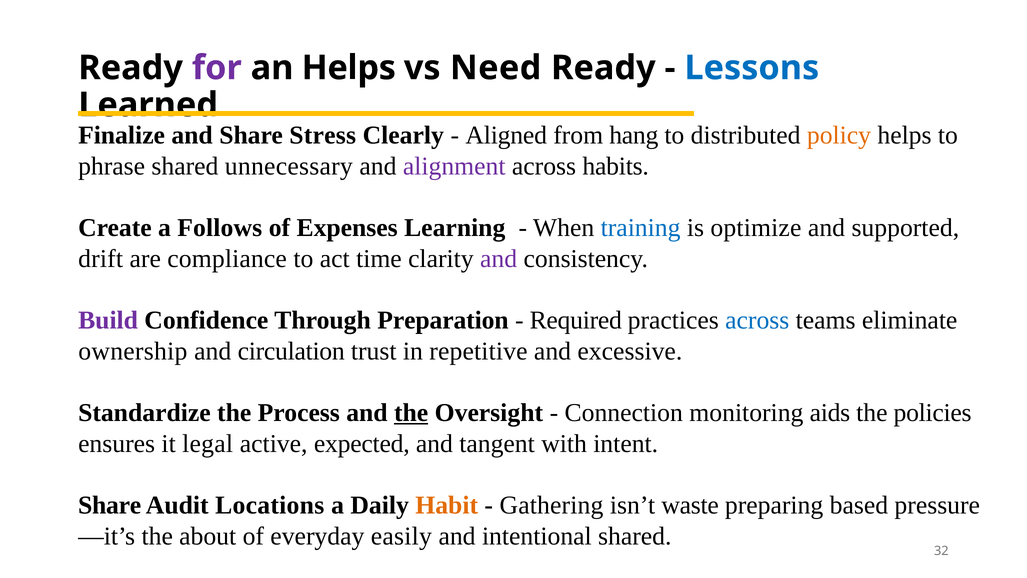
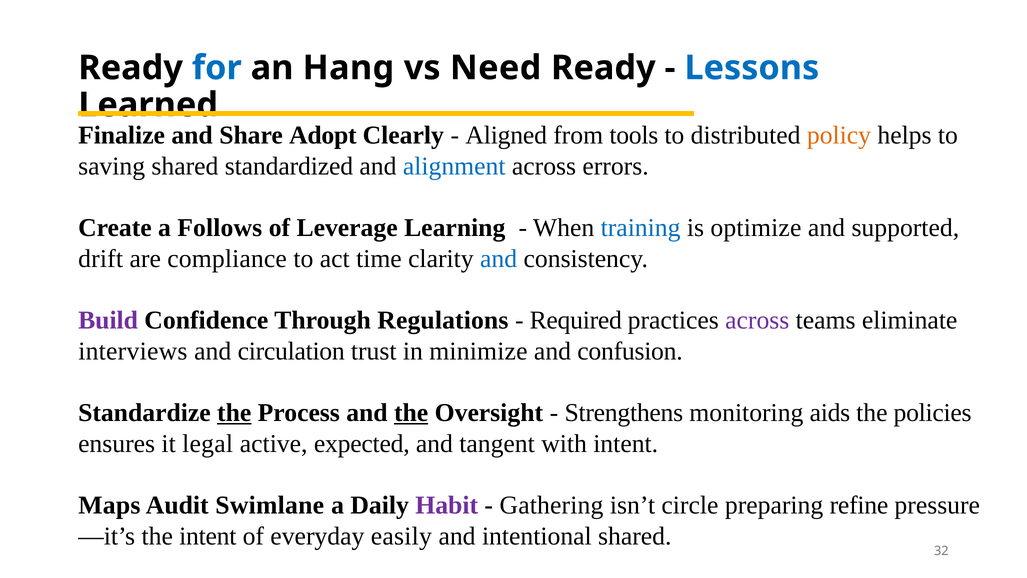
for colour: purple -> blue (217, 68)
an Helps: Helps -> Hang (348, 68)
Stress: Stress -> Adopt (323, 135)
hang: hang -> tools (634, 135)
phrase: phrase -> saving (112, 166)
unnecessary: unnecessary -> standardized (289, 166)
alignment colour: purple -> blue (454, 166)
habits: habits -> errors (616, 166)
Expenses: Expenses -> Leverage (347, 228)
and colour: purple -> blue (499, 259)
Preparation: Preparation -> Regulations (443, 320)
across colour: blue -> purple (757, 320)
ownership: ownership -> interviews (133, 351)
repetitive: repetitive -> minimize (478, 351)
excessive: excessive -> confusion (630, 351)
the underline: none -> present (234, 413)
Connection: Connection -> Strengthens (624, 413)
Share: Share -> Maps (109, 505)
Locations: Locations -> Swimlane (270, 505)
Habit colour: orange -> purple (447, 505)
waste: waste -> circle (690, 505)
based: based -> refine (859, 505)
the about: about -> intent (208, 536)
